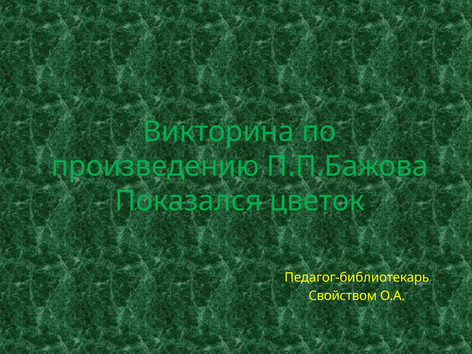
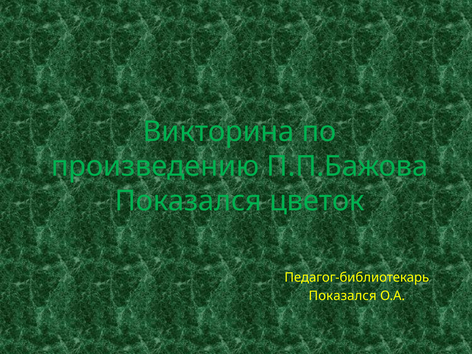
Свойством: Свойством -> Показался (343, 296)
